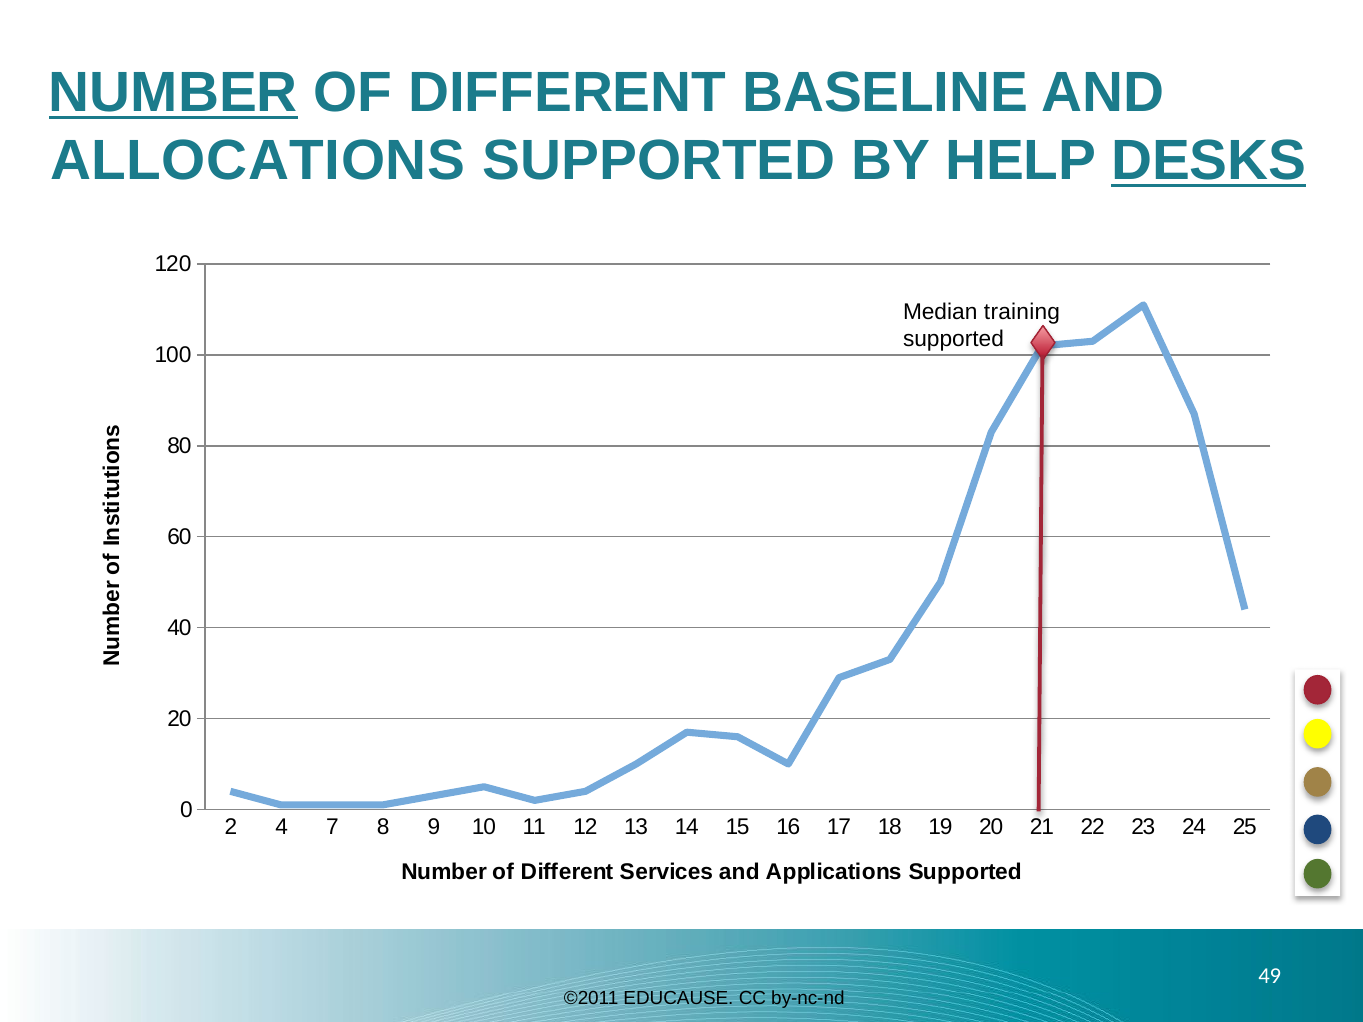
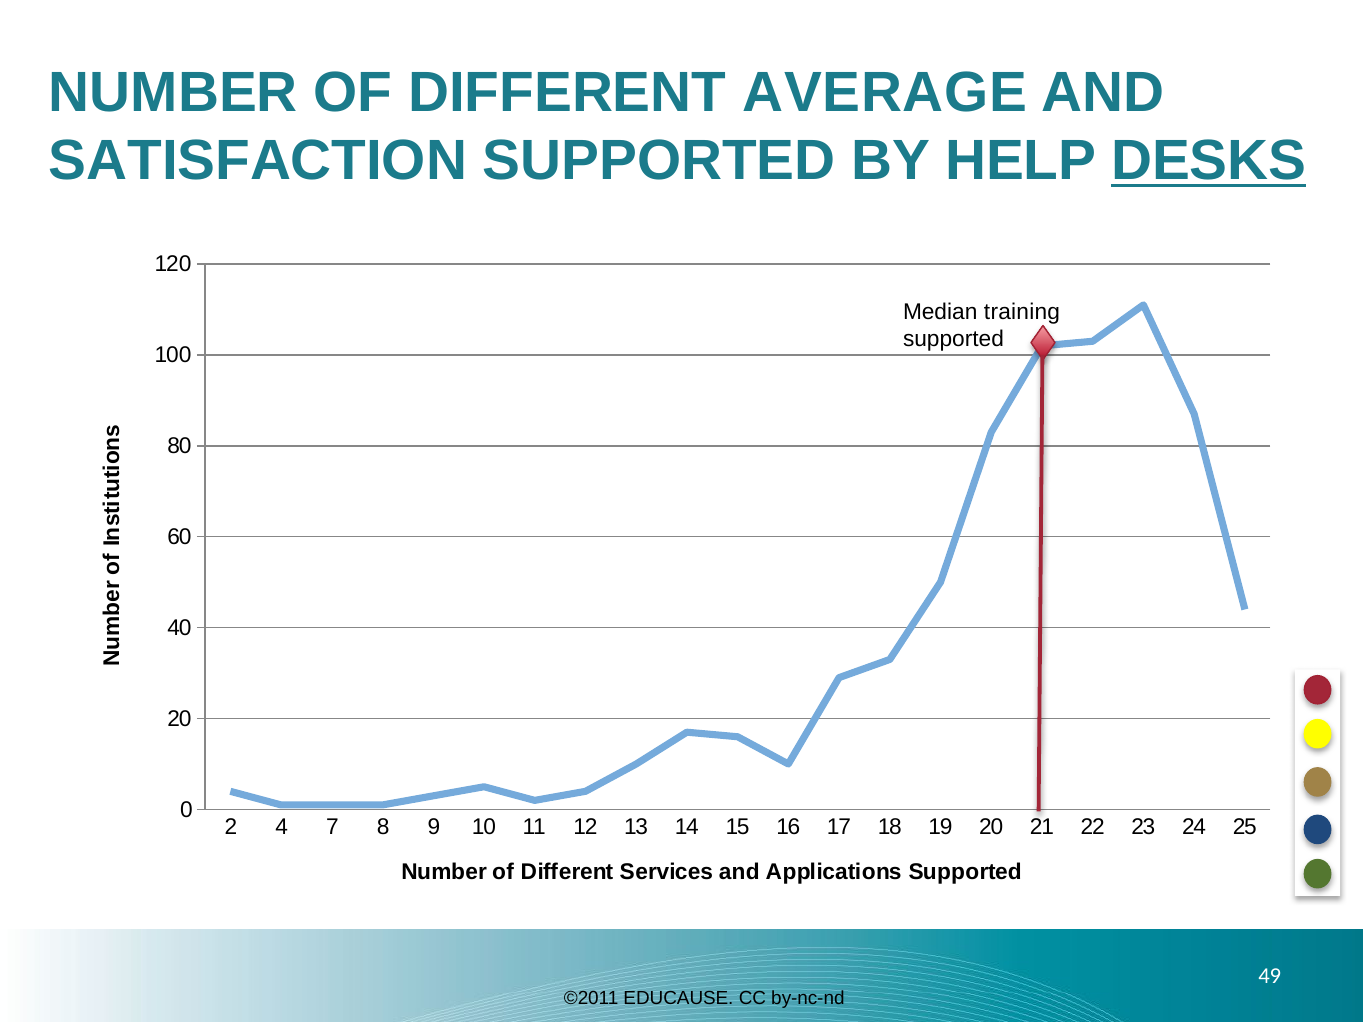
NUMBER underline: present -> none (173, 93)
BASELINE: BASELINE -> AVERAGE (885, 93)
ALLOCATIONS: ALLOCATIONS -> SATISFACTION (258, 161)
